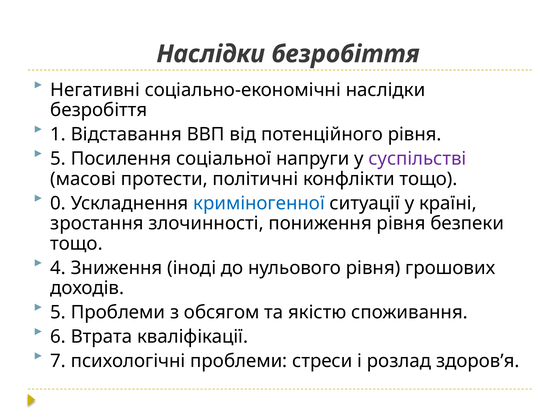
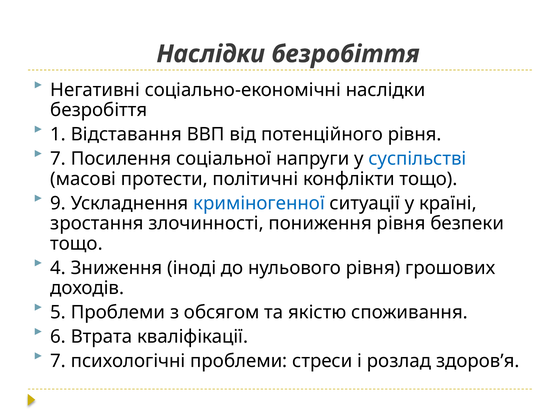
5: 5 -> 7 (58, 159)
суспільстві colour: purple -> blue (417, 159)
0: 0 -> 9 (58, 203)
